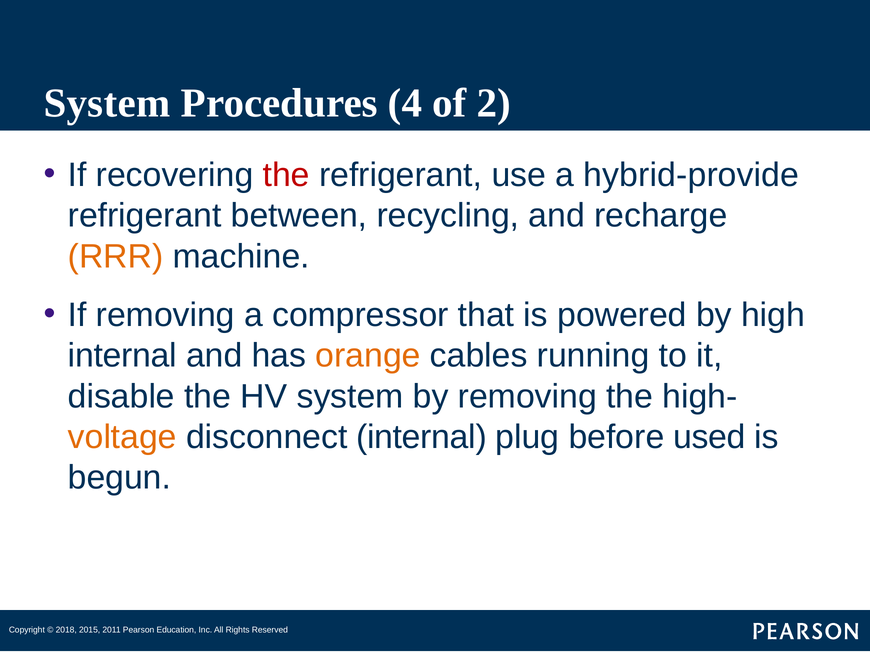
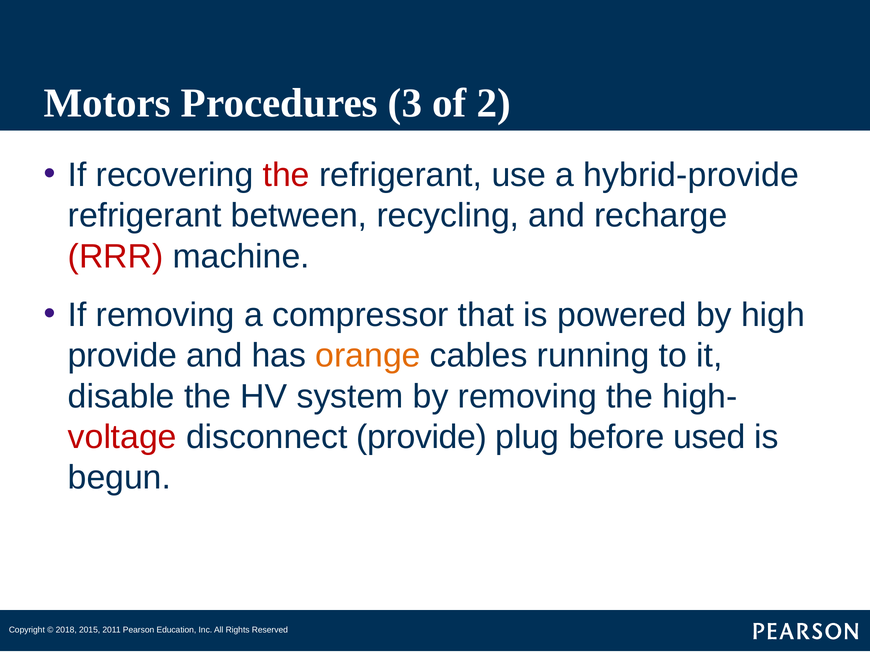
System: System -> Motors (107, 103)
4: 4 -> 3 (405, 103)
RRR colour: orange -> red (116, 256)
internal: internal -> provide (122, 356)
voltage colour: orange -> red (122, 437)
disconnect internal: internal -> provide (422, 437)
